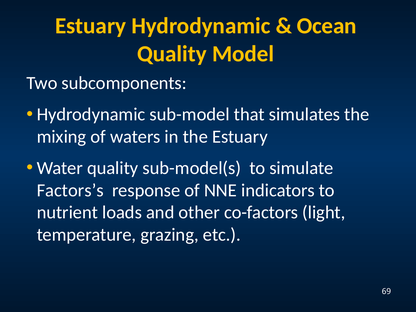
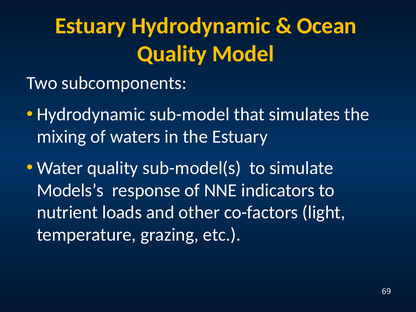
Factors’s: Factors’s -> Models’s (70, 190)
